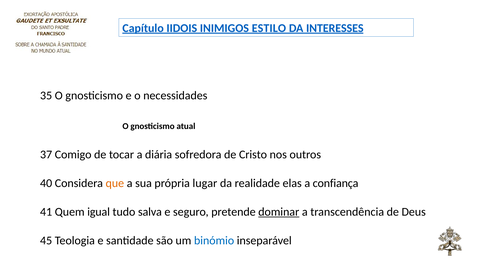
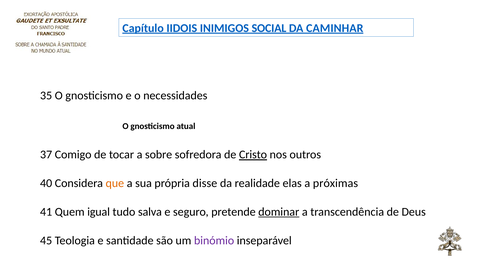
ESTILO: ESTILO -> SOCIAL (269, 28)
INTERESSES: INTERESSES -> CAMINHAR (335, 28)
diária: diária -> sobre (159, 155)
Cristo underline: none -> present (253, 155)
lugar: lugar -> disse (205, 183)
confiança: confiança -> próximas (335, 183)
binómio colour: blue -> purple (214, 241)
